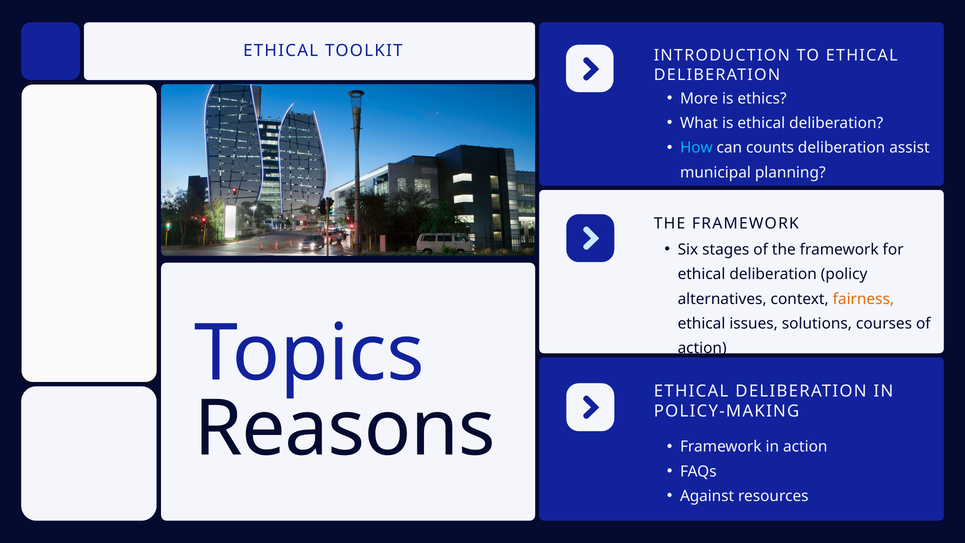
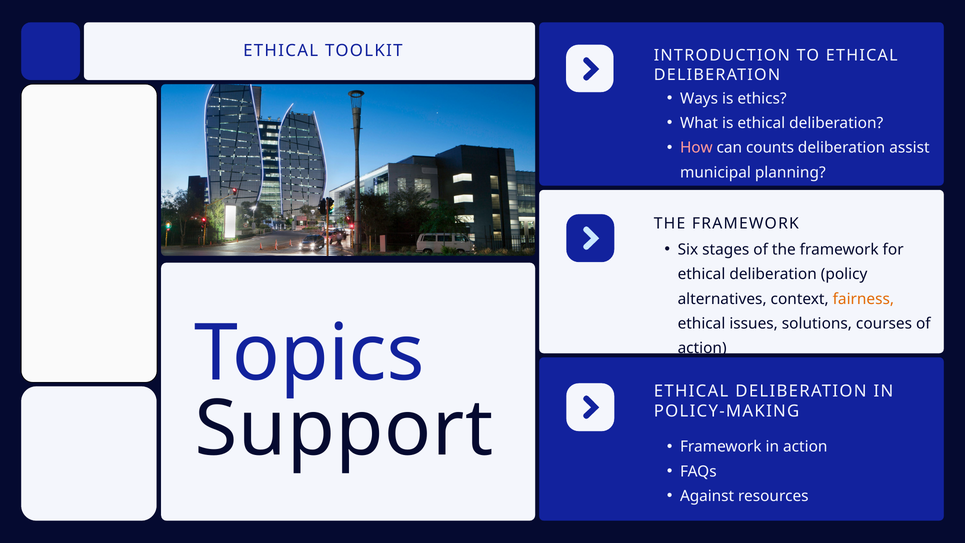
More: More -> Ways (699, 98)
How colour: light blue -> pink (696, 148)
Reasons: Reasons -> Support (344, 429)
